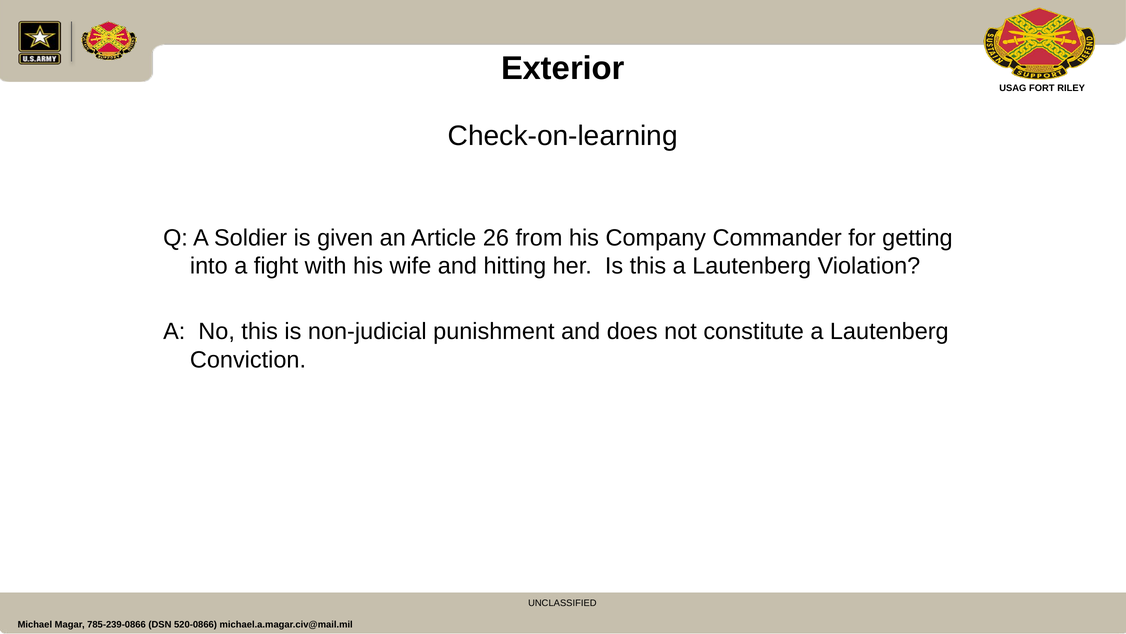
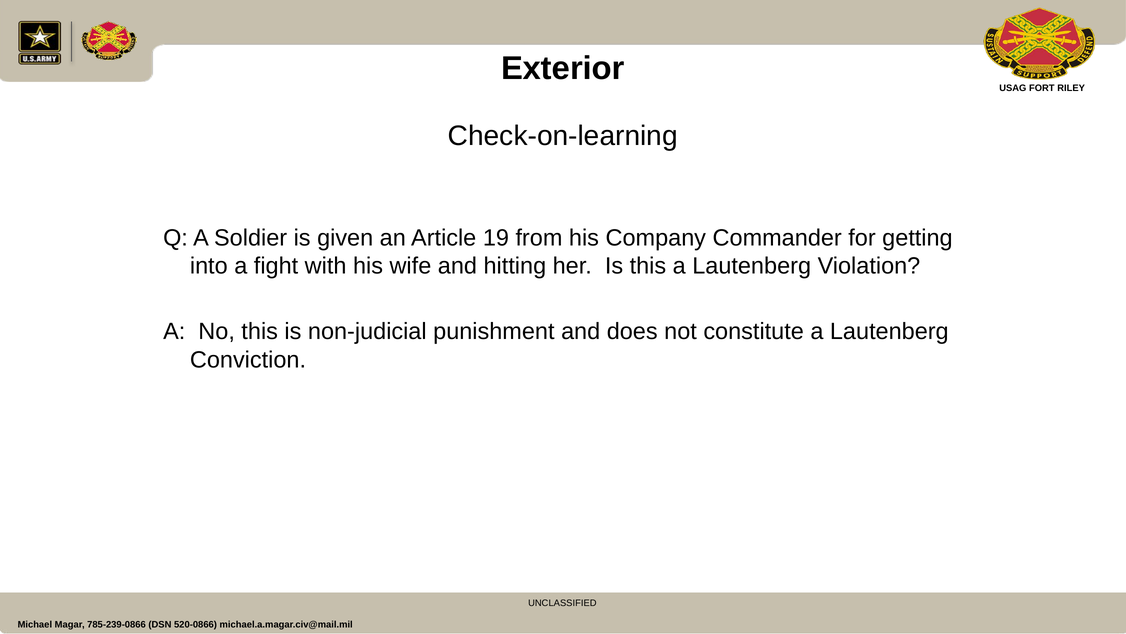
26: 26 -> 19 (496, 238)
